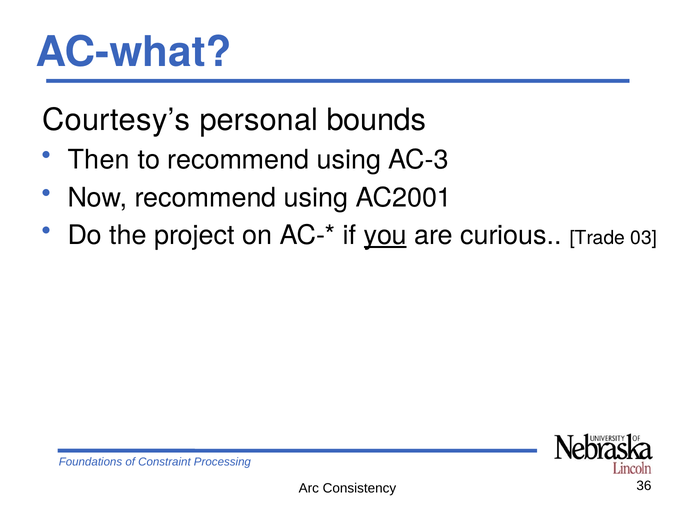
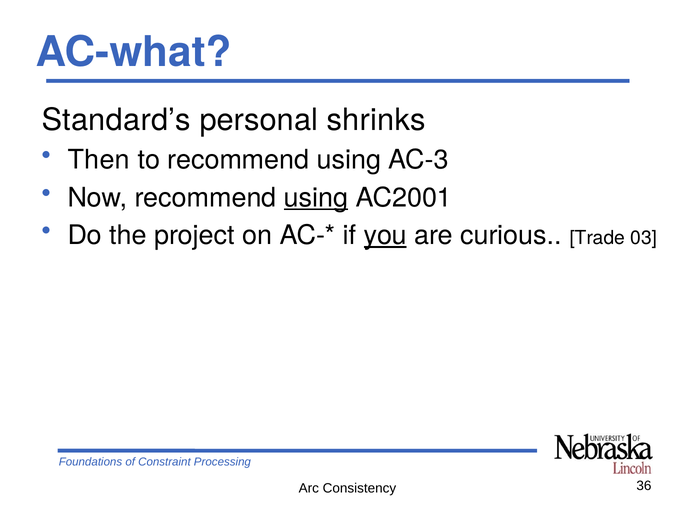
Courtesy’s: Courtesy’s -> Standard’s (116, 120)
bounds: bounds -> shrinks (376, 120)
using underline: none -> present (316, 198)
